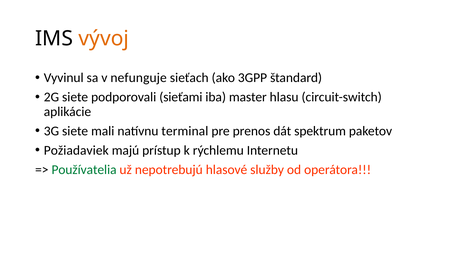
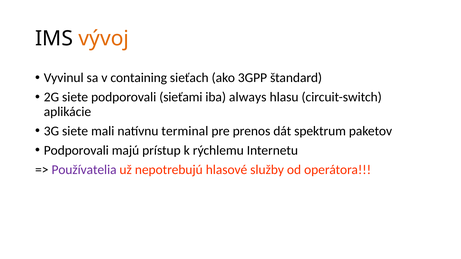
nefunguje: nefunguje -> containing (139, 78)
master: master -> always (248, 97)
Požiadaviek: Požiadaviek -> Podporovali (76, 150)
Používatelia colour: green -> purple (84, 170)
